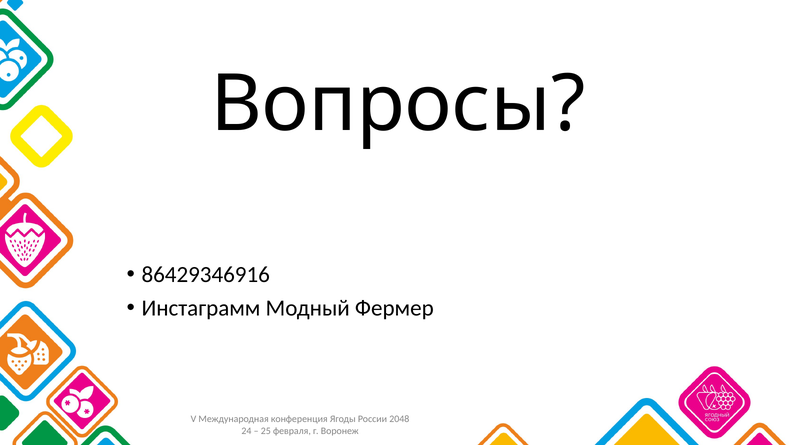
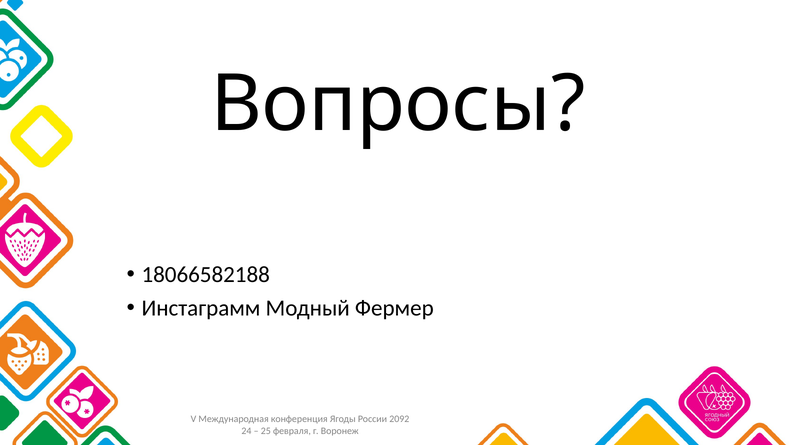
86429346916: 86429346916 -> 18066582188 (206, 275)
2048: 2048 -> 2092 (399, 419)
